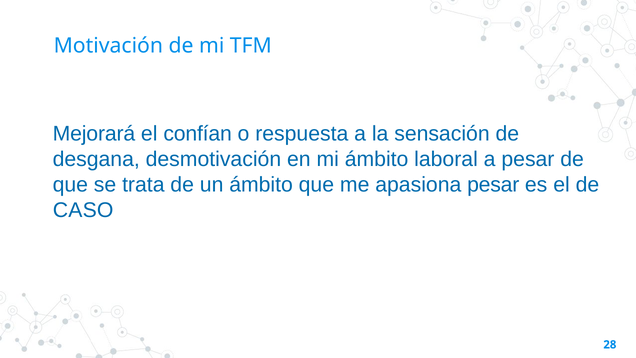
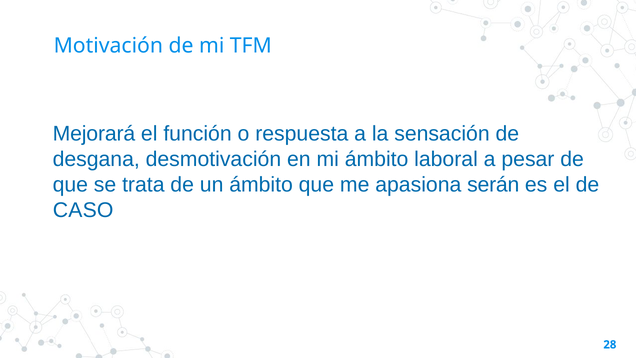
confían: confían -> función (198, 134)
apasiona pesar: pesar -> serán (493, 185)
